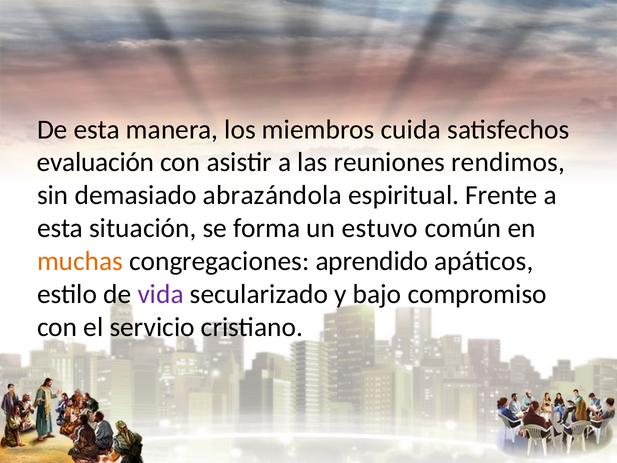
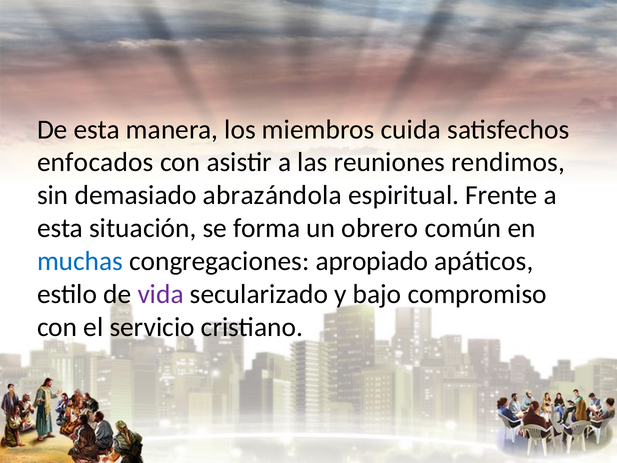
evaluación: evaluación -> enfocados (95, 162)
estuvo: estuvo -> obrero (380, 228)
muchas colour: orange -> blue (80, 261)
aprendido: aprendido -> apropiado (372, 261)
